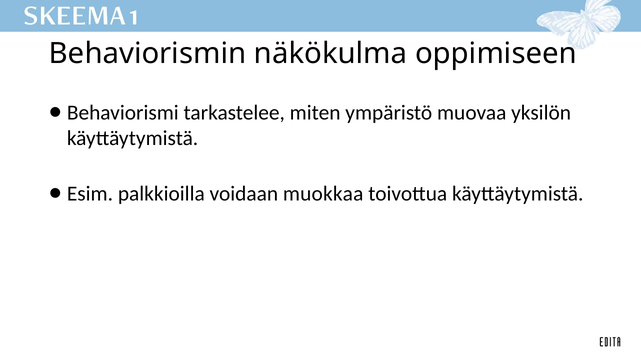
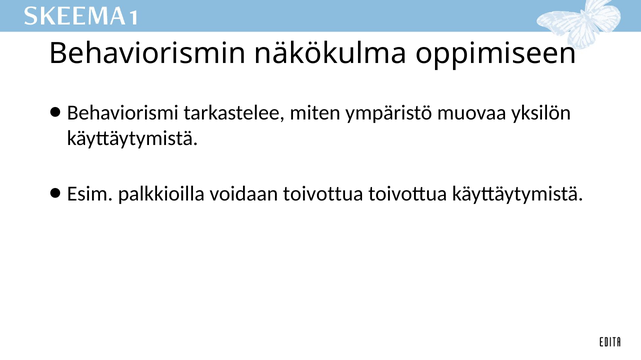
voidaan muokkaa: muokkaa -> toivottua (323, 194)
